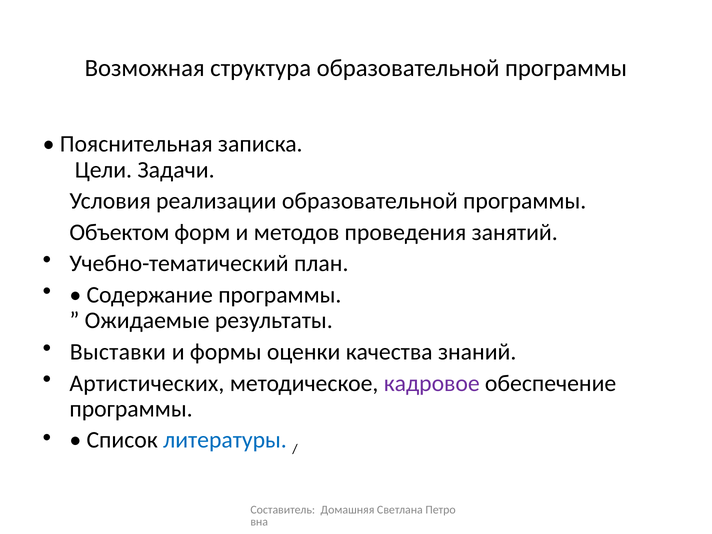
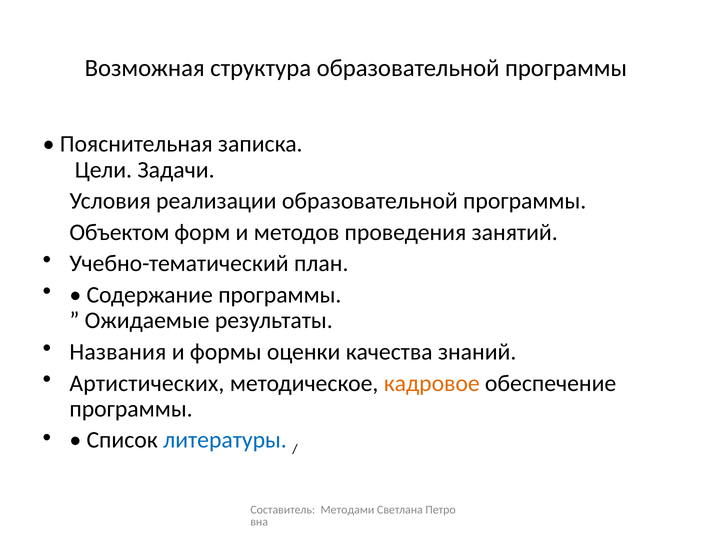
Выставки: Выставки -> Названия (118, 352)
кадровое colour: purple -> orange (432, 383)
Домашняя: Домашняя -> Методами (347, 510)
